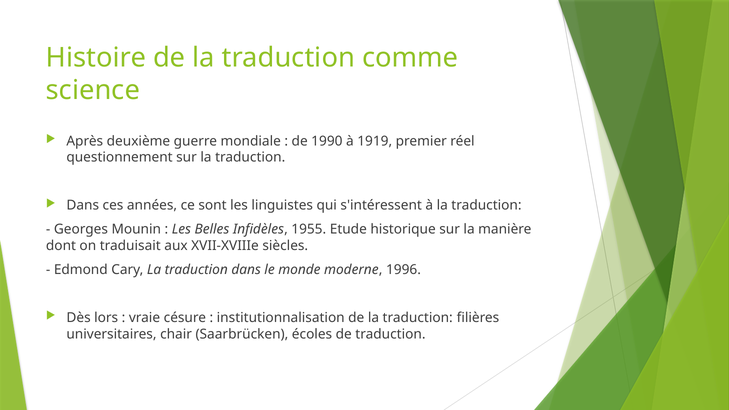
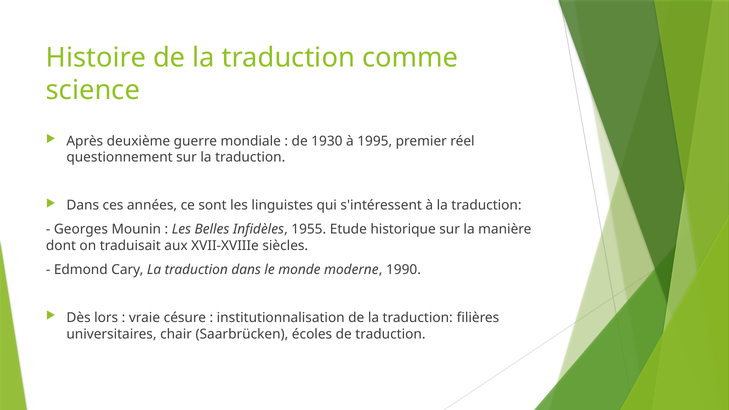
1990: 1990 -> 1930 (327, 141)
1919: 1919 -> 1995 (375, 141)
1996: 1996 -> 1990 (403, 270)
